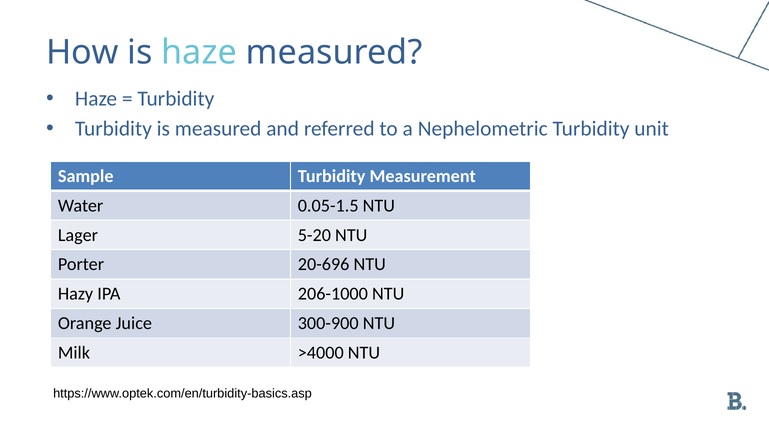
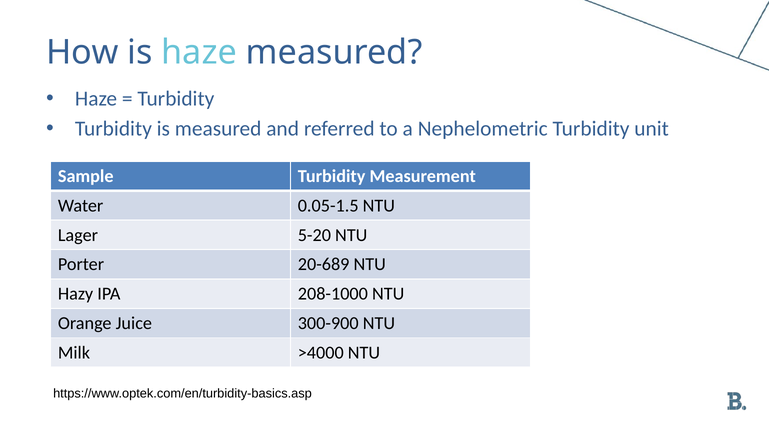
20-696: 20-696 -> 20-689 (324, 264)
206-1000: 206-1000 -> 208-1000 (333, 294)
